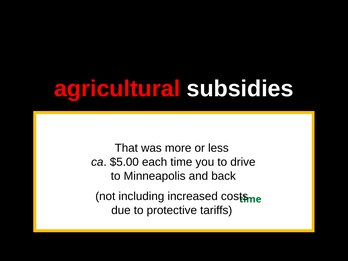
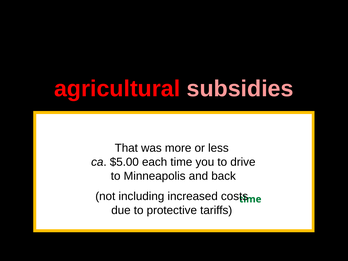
subsidies colour: white -> pink (240, 89)
